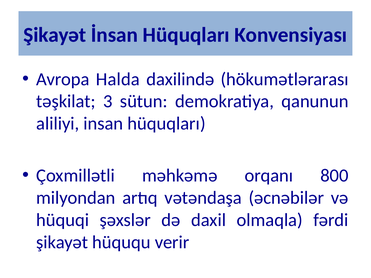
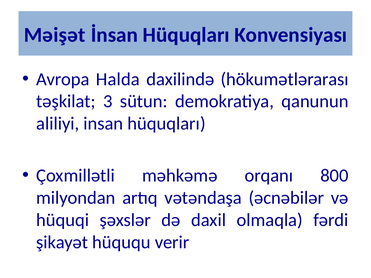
Şikayət: Şikayət -> Məişət (55, 35)
